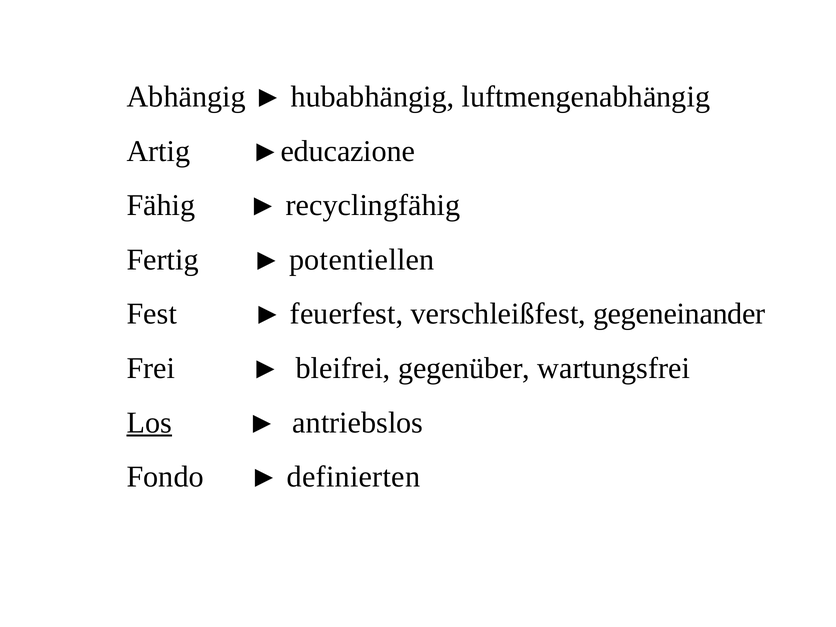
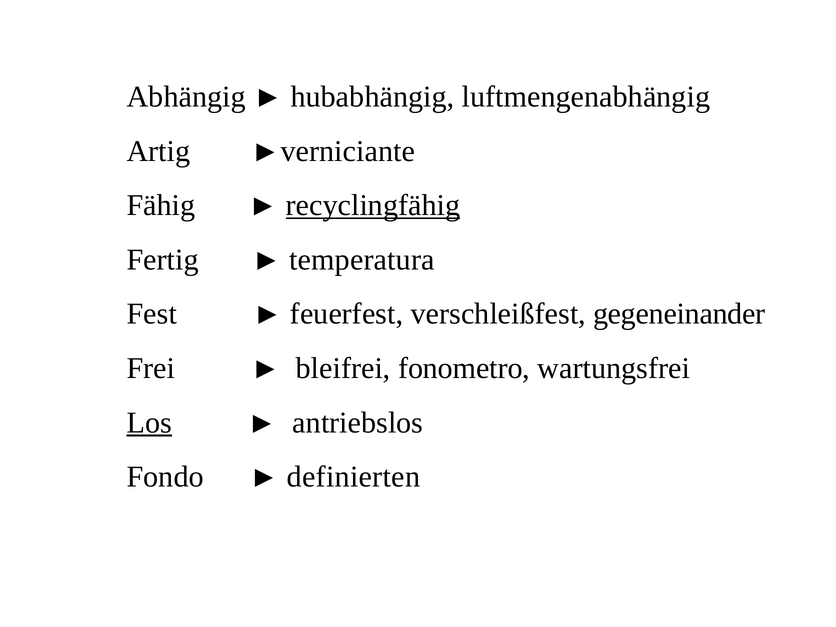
►educazione: ►educazione -> ►verniciante (333, 151)
recyclingfähig underline: none -> present (373, 205)
potentiellen: potentiellen -> temperatura (362, 260)
gegenüber: gegenüber -> fonometro (464, 368)
